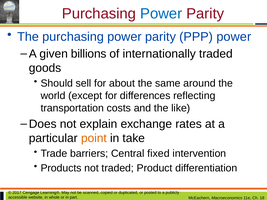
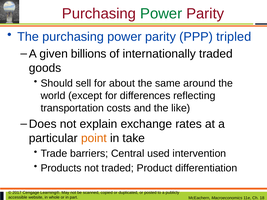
Power colour: blue -> green (161, 14)
PPP power: power -> tripled (234, 37)
fixed: fixed -> used (158, 154)
